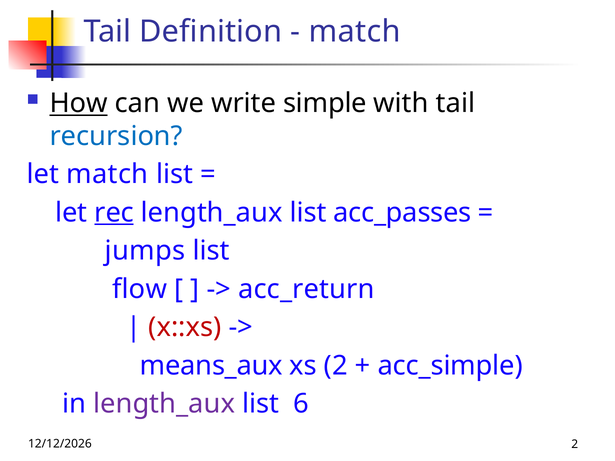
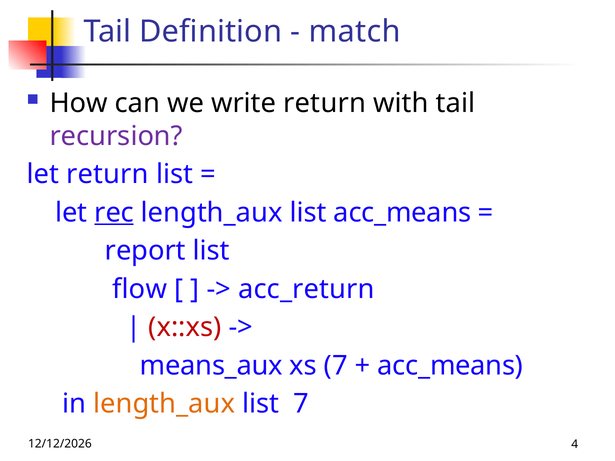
How underline: present -> none (79, 103)
write simple: simple -> return (325, 103)
recursion colour: blue -> purple (116, 136)
let match: match -> return (107, 174)
list acc_passes: acc_passes -> acc_means (402, 213)
jumps: jumps -> report (145, 251)
xs 2: 2 -> 7 (336, 366)
acc_simple: acc_simple -> acc_means (450, 366)
length_aux colour: purple -> orange (164, 404)
list 6: 6 -> 7 (301, 404)
2: 2 -> 4 (575, 445)
